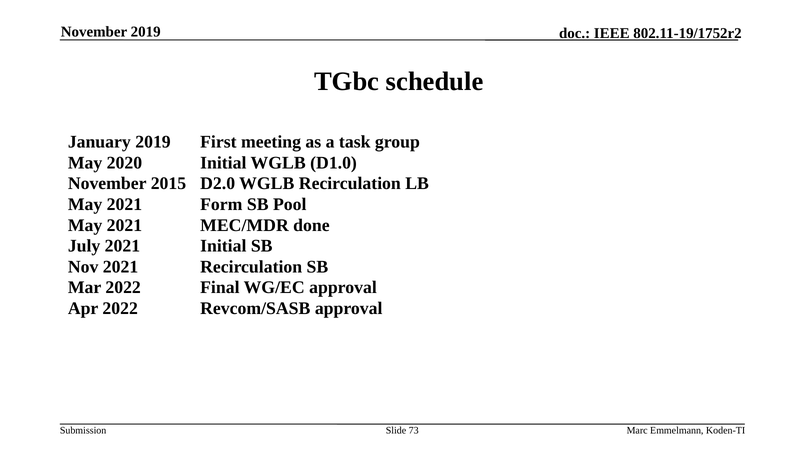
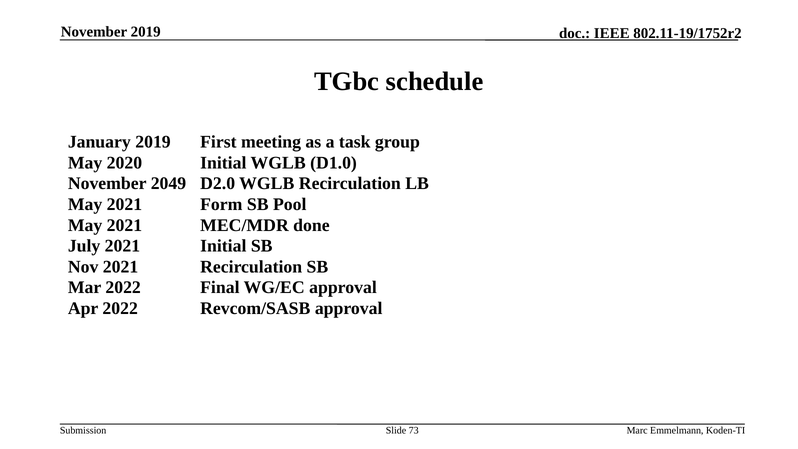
2015: 2015 -> 2049 (168, 184)
